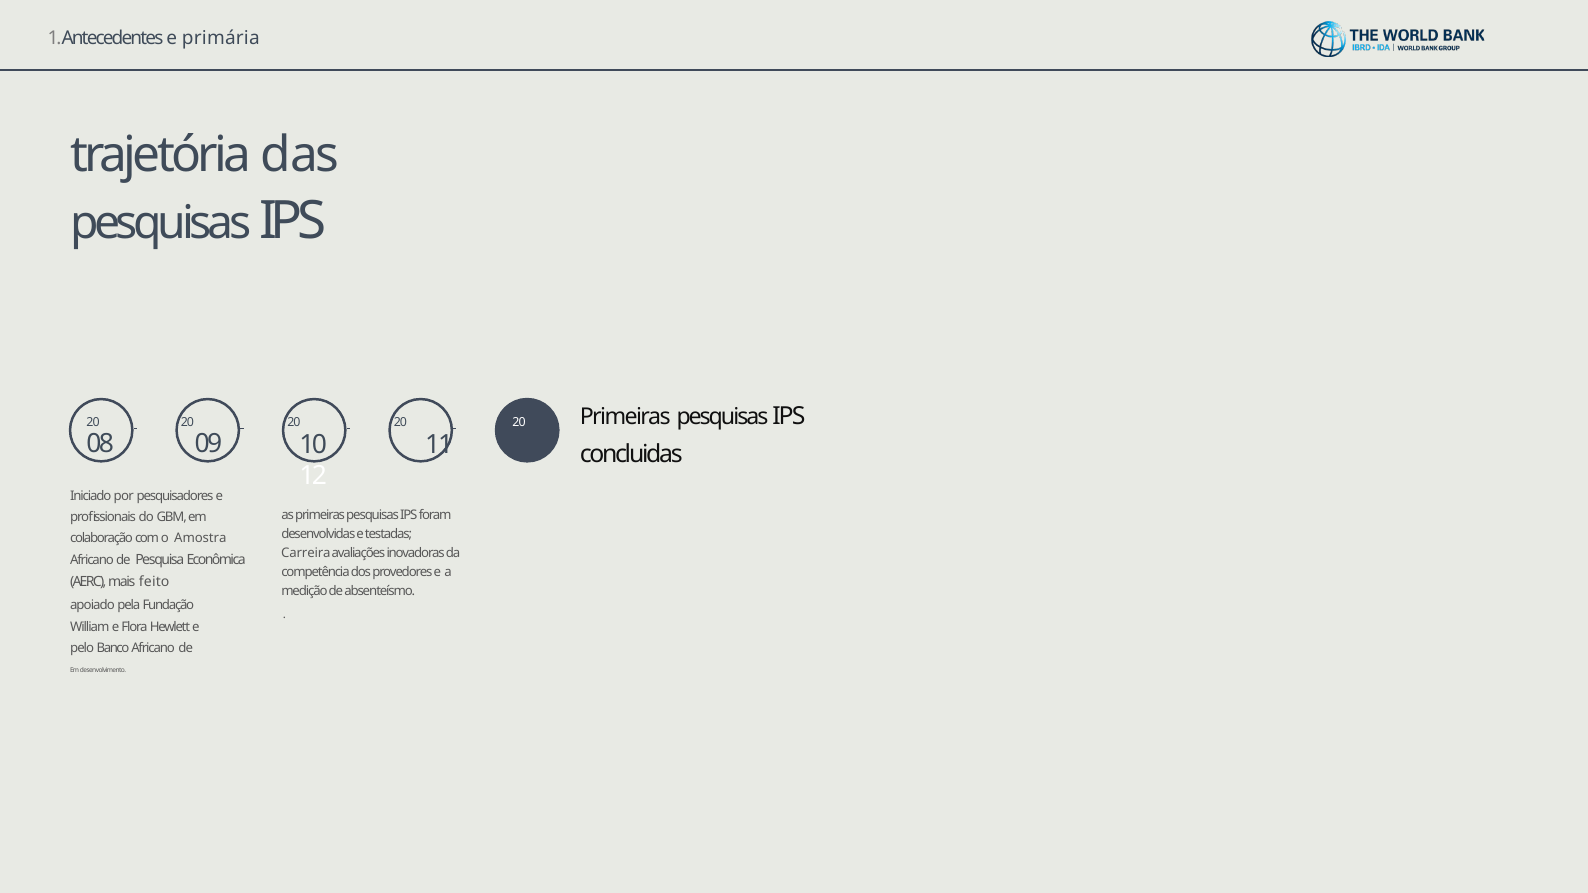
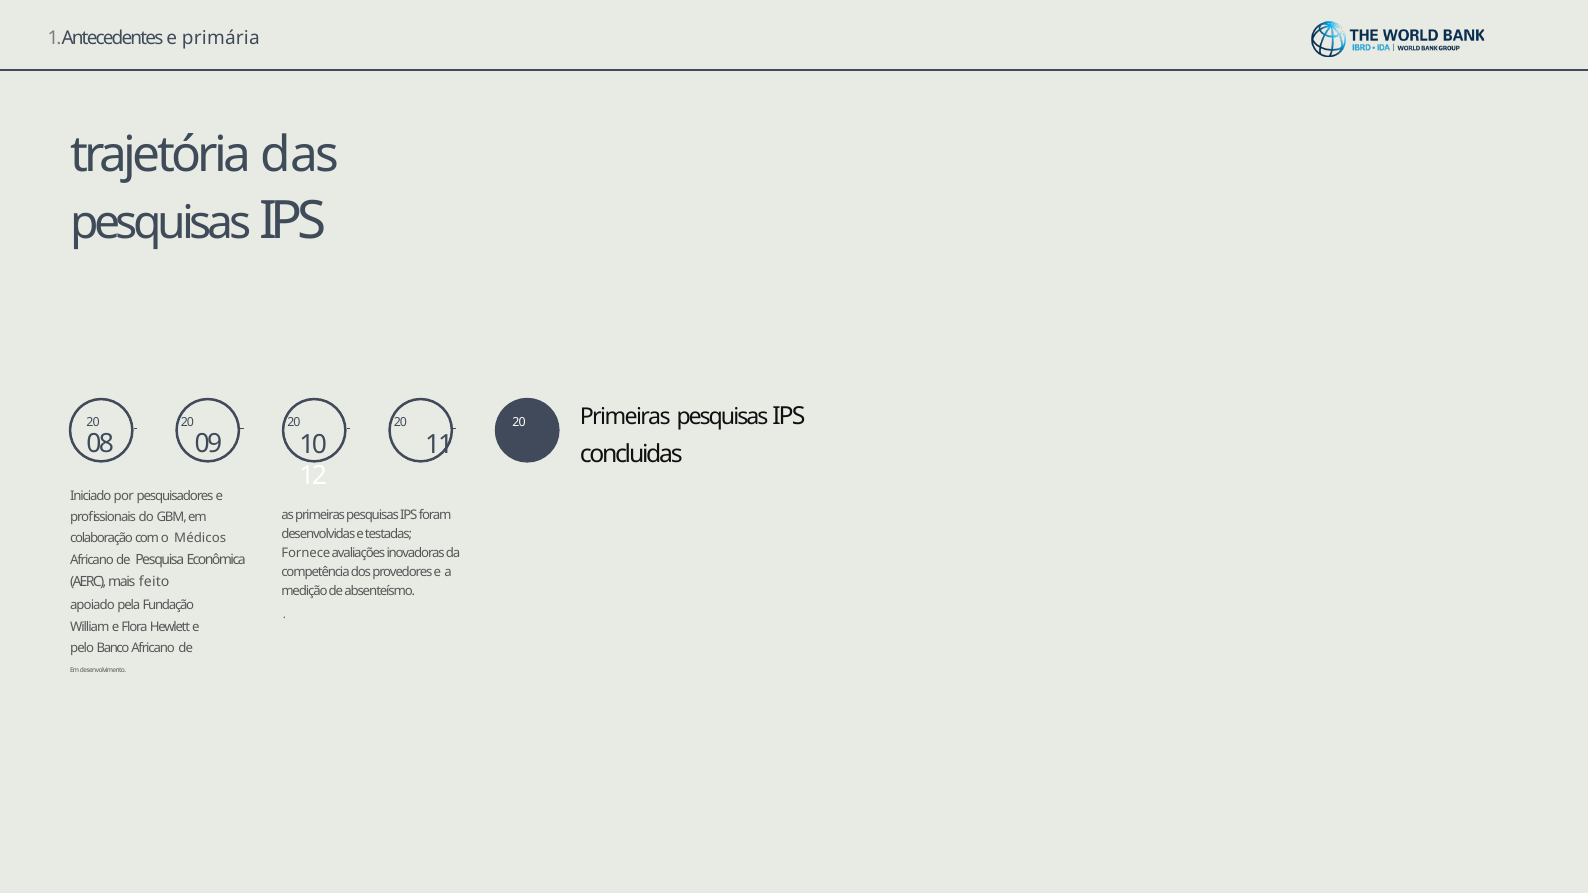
Amostra: Amostra -> Médicos (200, 538)
Carreira: Carreira -> Fornece (306, 553)
